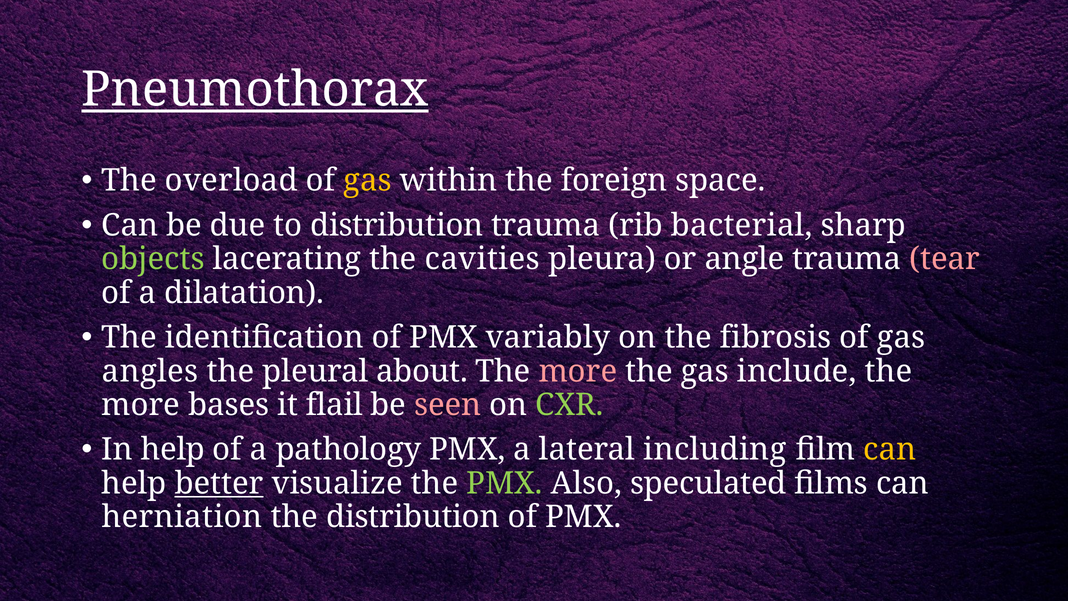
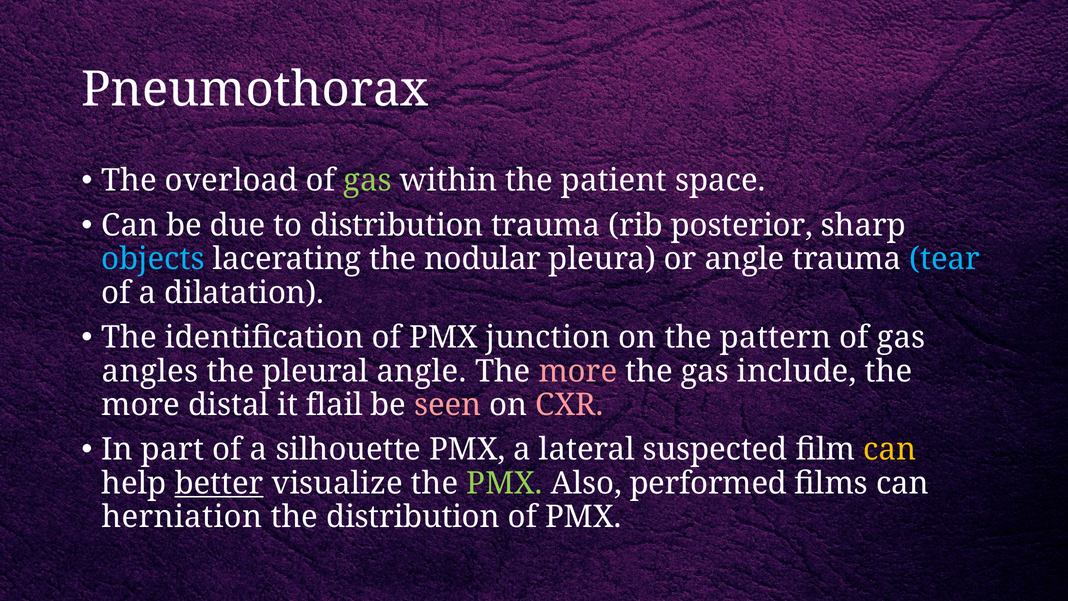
Pneumothorax underline: present -> none (255, 90)
gas colour: yellow -> light green (368, 181)
foreign: foreign -> patient (614, 181)
bacterial: bacterial -> posterior (742, 225)
objects colour: light green -> light blue (153, 259)
cavities: cavities -> nodular (483, 259)
tear colour: pink -> light blue (945, 259)
variably: variably -> junction (548, 337)
fibrosis: fibrosis -> pattern (776, 337)
pleural about: about -> angle (422, 371)
bases: bases -> distal (229, 405)
CXR colour: light green -> pink (569, 405)
In help: help -> part (173, 450)
pathology: pathology -> silhouette (348, 450)
including: including -> suspected (715, 450)
speculated: speculated -> performed (708, 483)
